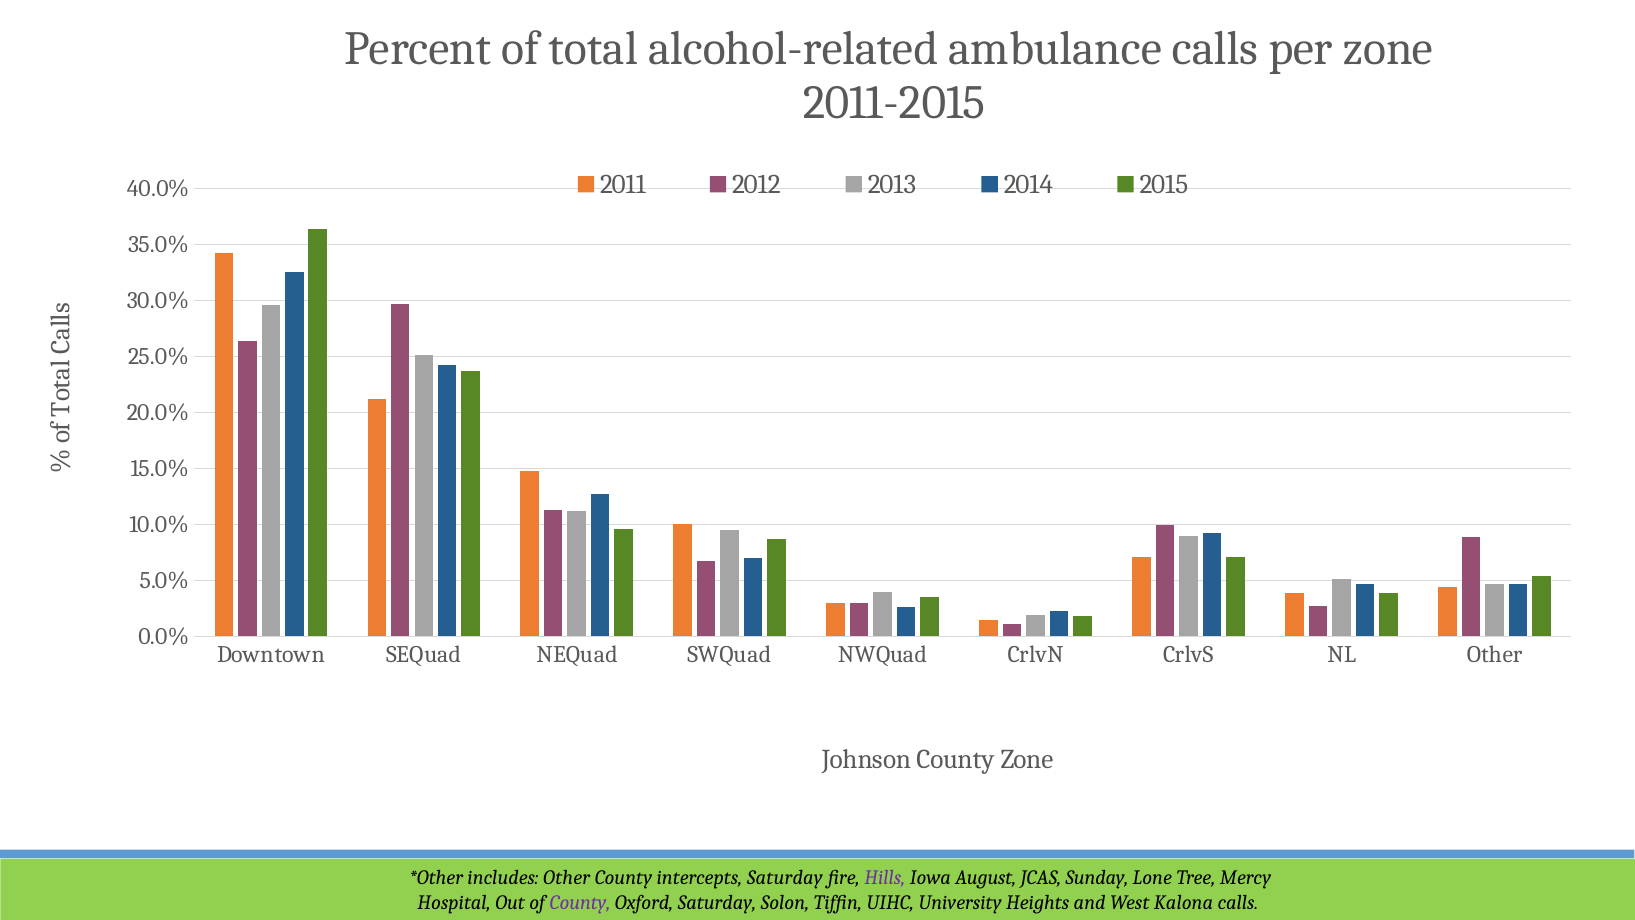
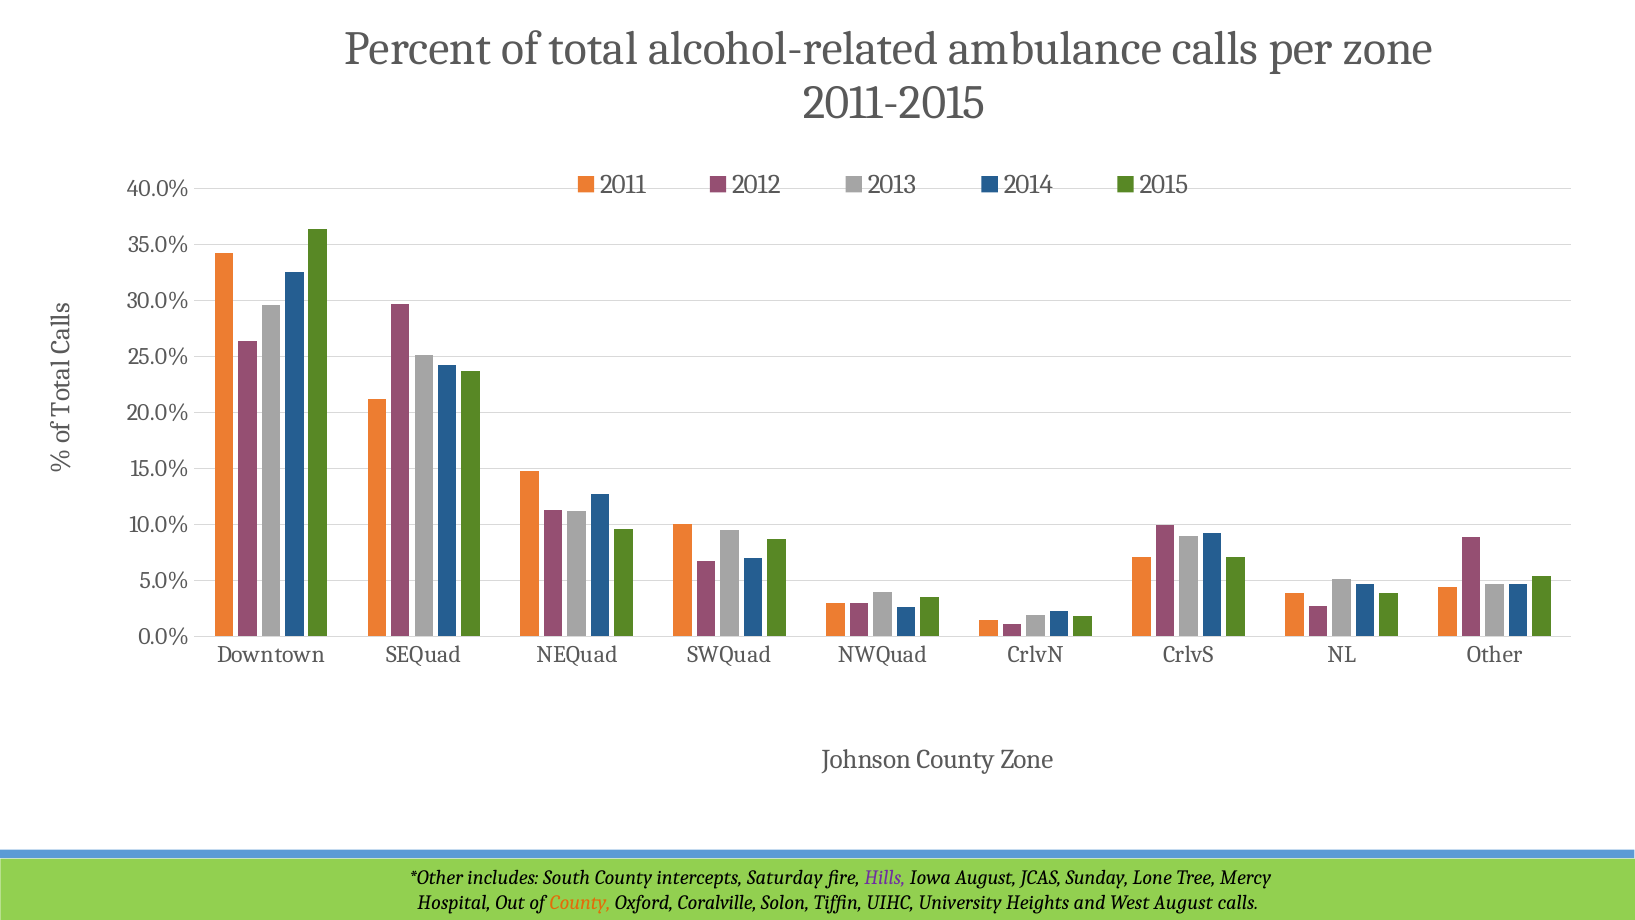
includes Other: Other -> South (567, 877)
County colour: purple -> orange (580, 902)
Oxford Saturday: Saturday -> Coralville (717, 902)
West Kalona: Kalona -> August (1183, 902)
